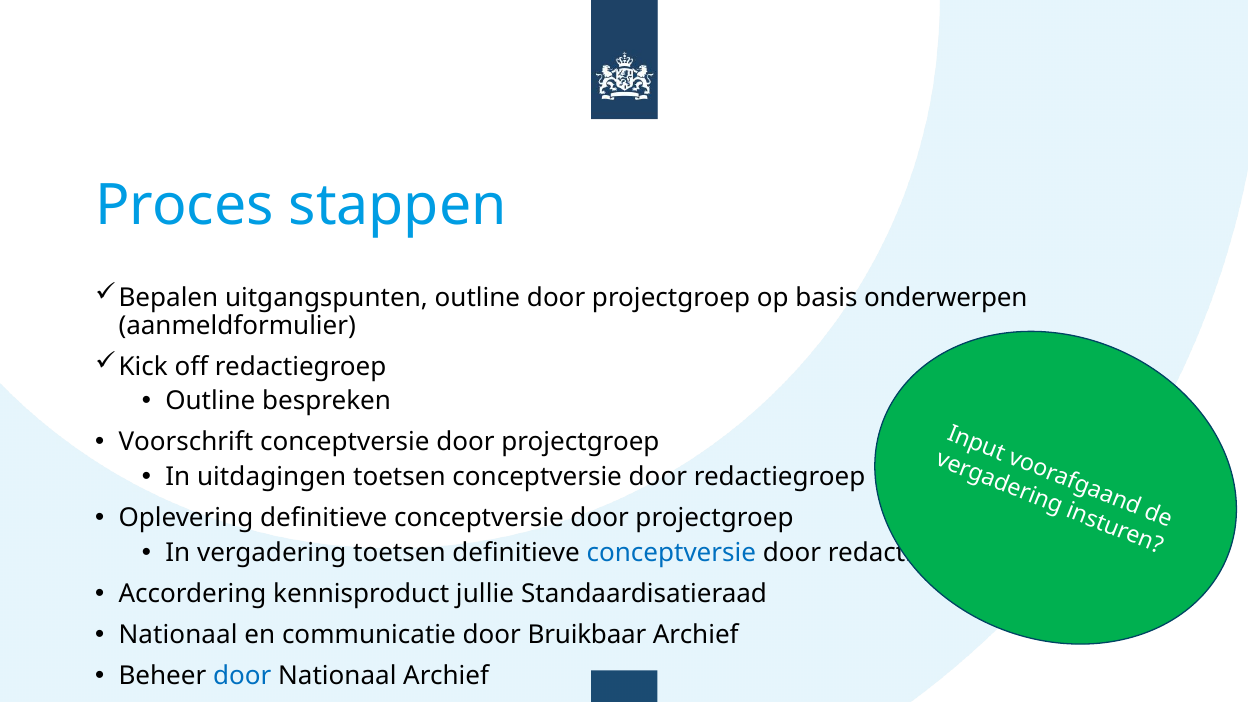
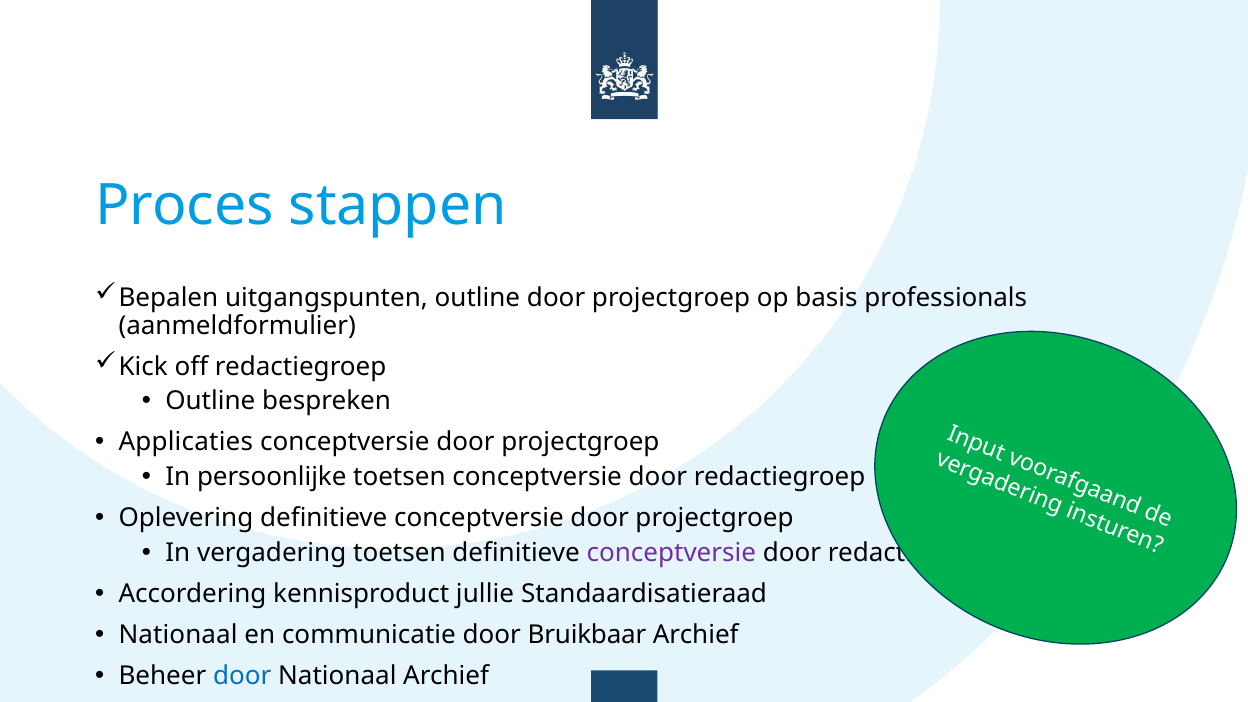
onderwerpen: onderwerpen -> professionals (946, 298)
Voorschrift: Voorschrift -> Applicaties (186, 442)
uitdagingen: uitdagingen -> persoonlijke (272, 477)
conceptversie colour: blue -> purple (671, 553)
